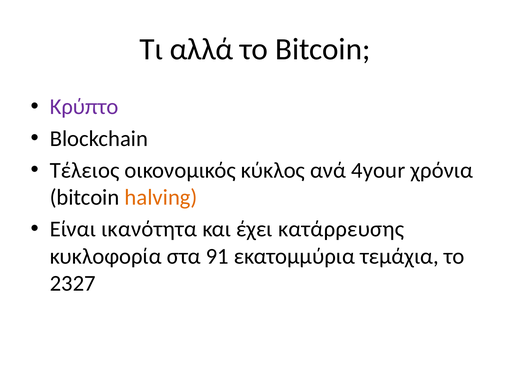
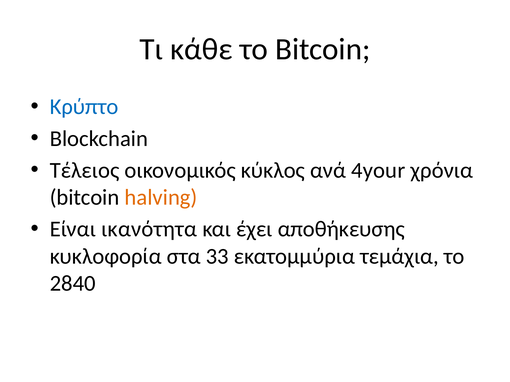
αλλά: αλλά -> κάθε (201, 49)
Κρύπτο colour: purple -> blue (84, 107)
κατάρρευσης: κατάρρευσης -> αποθήκευσης (341, 229)
91: 91 -> 33 (217, 257)
2327: 2327 -> 2840 (73, 284)
